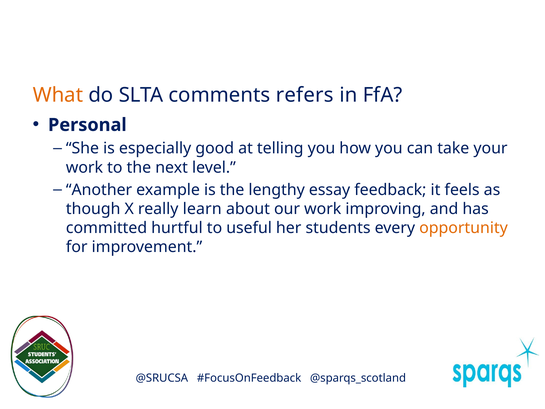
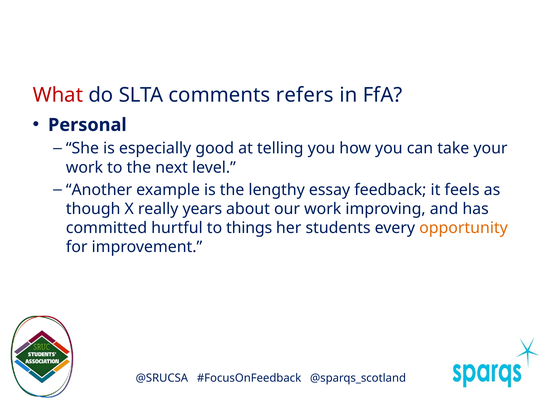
What colour: orange -> red (58, 95)
learn: learn -> years (202, 209)
useful: useful -> things (249, 228)
